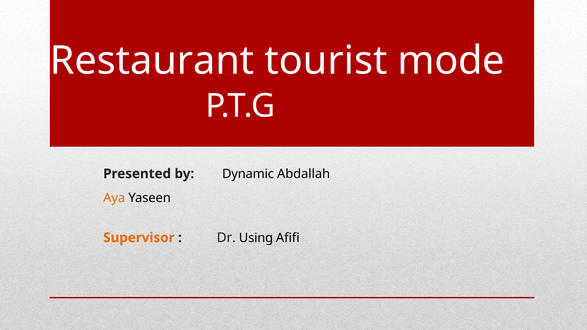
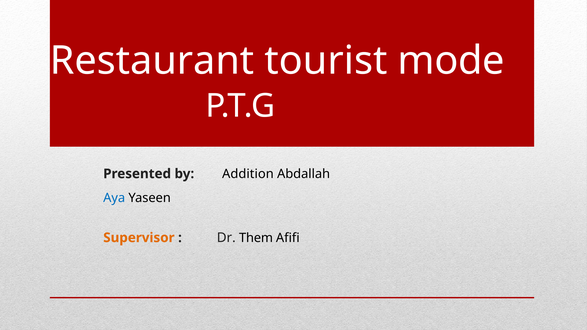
Dynamic: Dynamic -> Addition (248, 174)
Aya colour: orange -> blue (114, 198)
Using: Using -> Them (256, 238)
